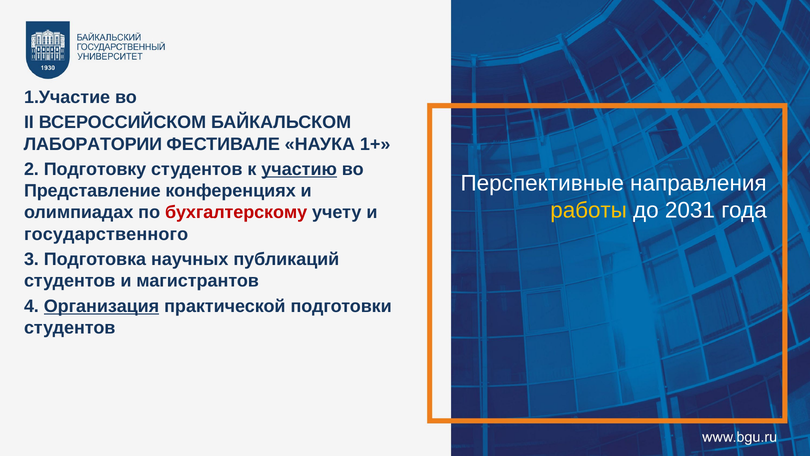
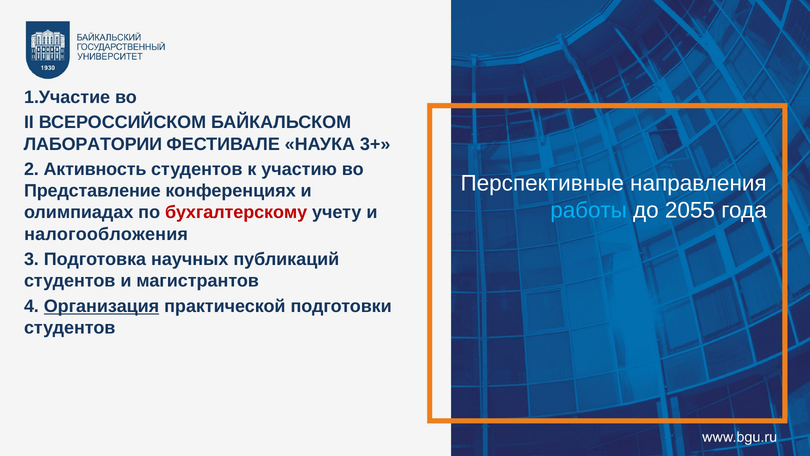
1+: 1+ -> 3+ (375, 144)
Подготовку: Подготовку -> Активность (95, 169)
участию underline: present -> none (299, 169)
работы colour: yellow -> light blue (589, 210)
2031: 2031 -> 2055 (690, 210)
государственного: государственного -> налогообложения (106, 234)
